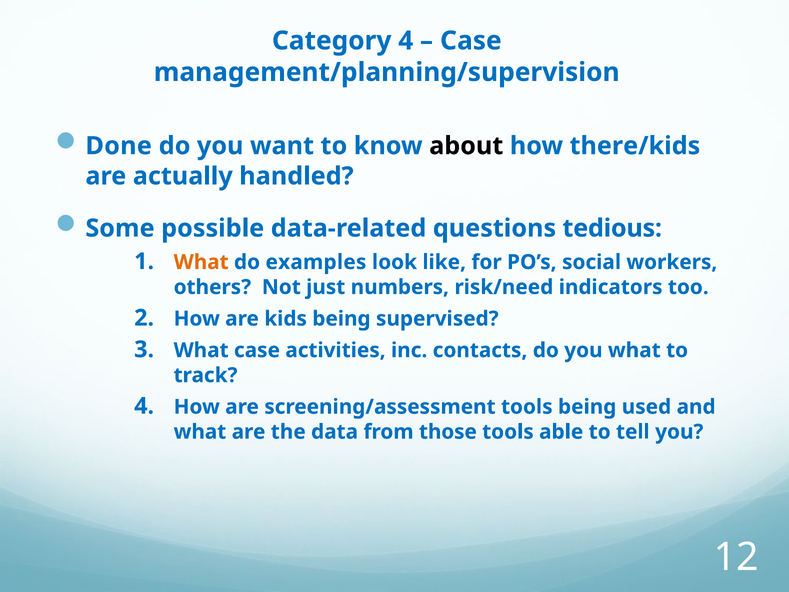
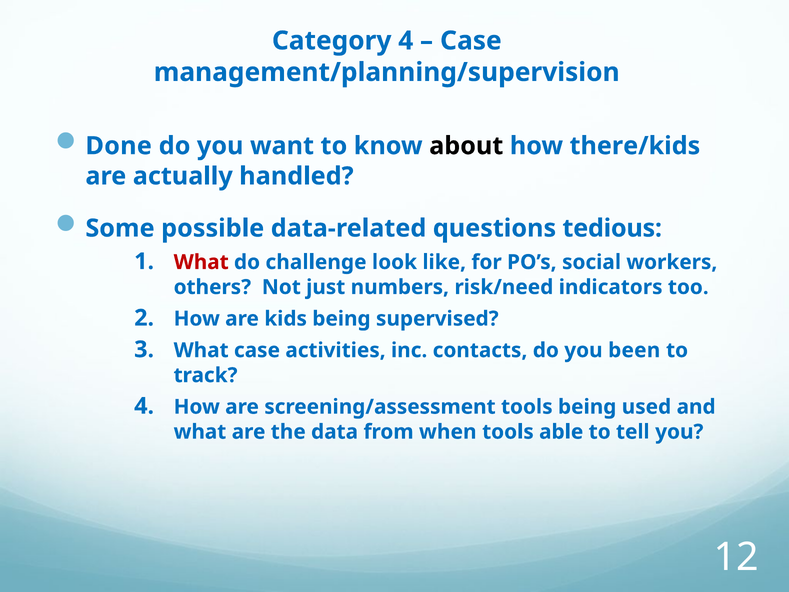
What colour: orange -> red (201, 262)
examples: examples -> challenge (316, 262)
you what: what -> been (634, 350)
those: those -> when (448, 432)
